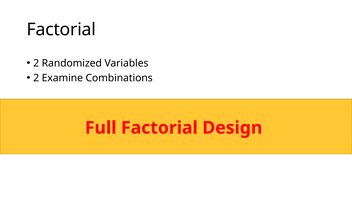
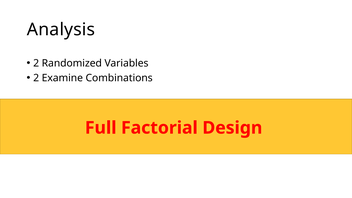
Factorial: Factorial -> Analysis (61, 30)
